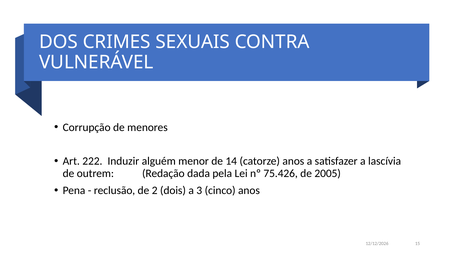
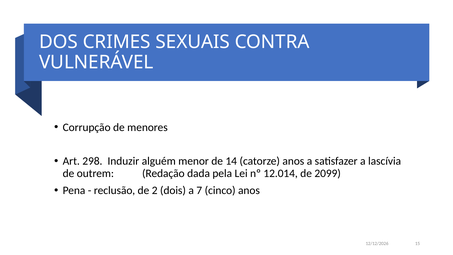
222: 222 -> 298 (92, 161)
75.426: 75.426 -> 12.014 (281, 173)
2005: 2005 -> 2099 (328, 173)
3: 3 -> 7 (199, 190)
